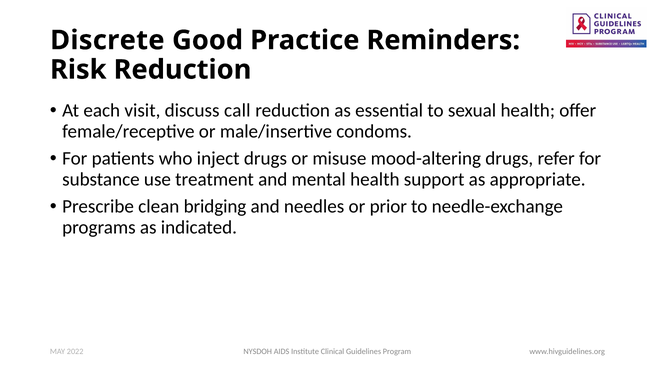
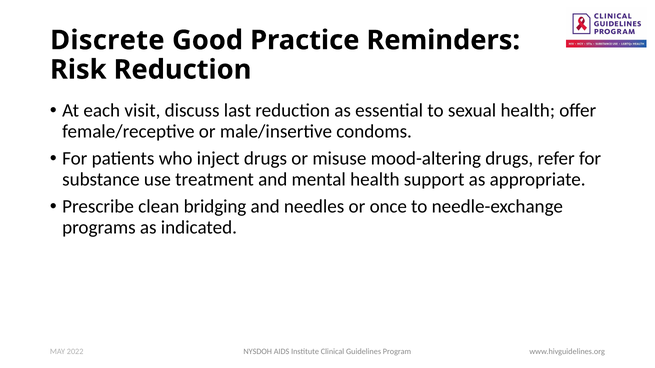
call: call -> last (237, 111)
prior: prior -> once (388, 207)
